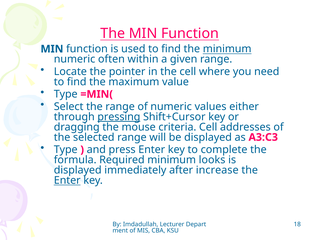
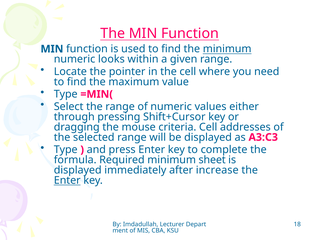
often: often -> looks (111, 59)
pressing underline: present -> none (119, 117)
looks: looks -> sheet (212, 160)
